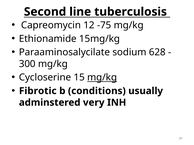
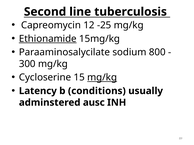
-75: -75 -> -25 (104, 25)
Ethionamide underline: none -> present (48, 39)
628: 628 -> 800 (157, 52)
Fibrotic: Fibrotic -> Latency (38, 91)
very: very -> ausc (94, 103)
